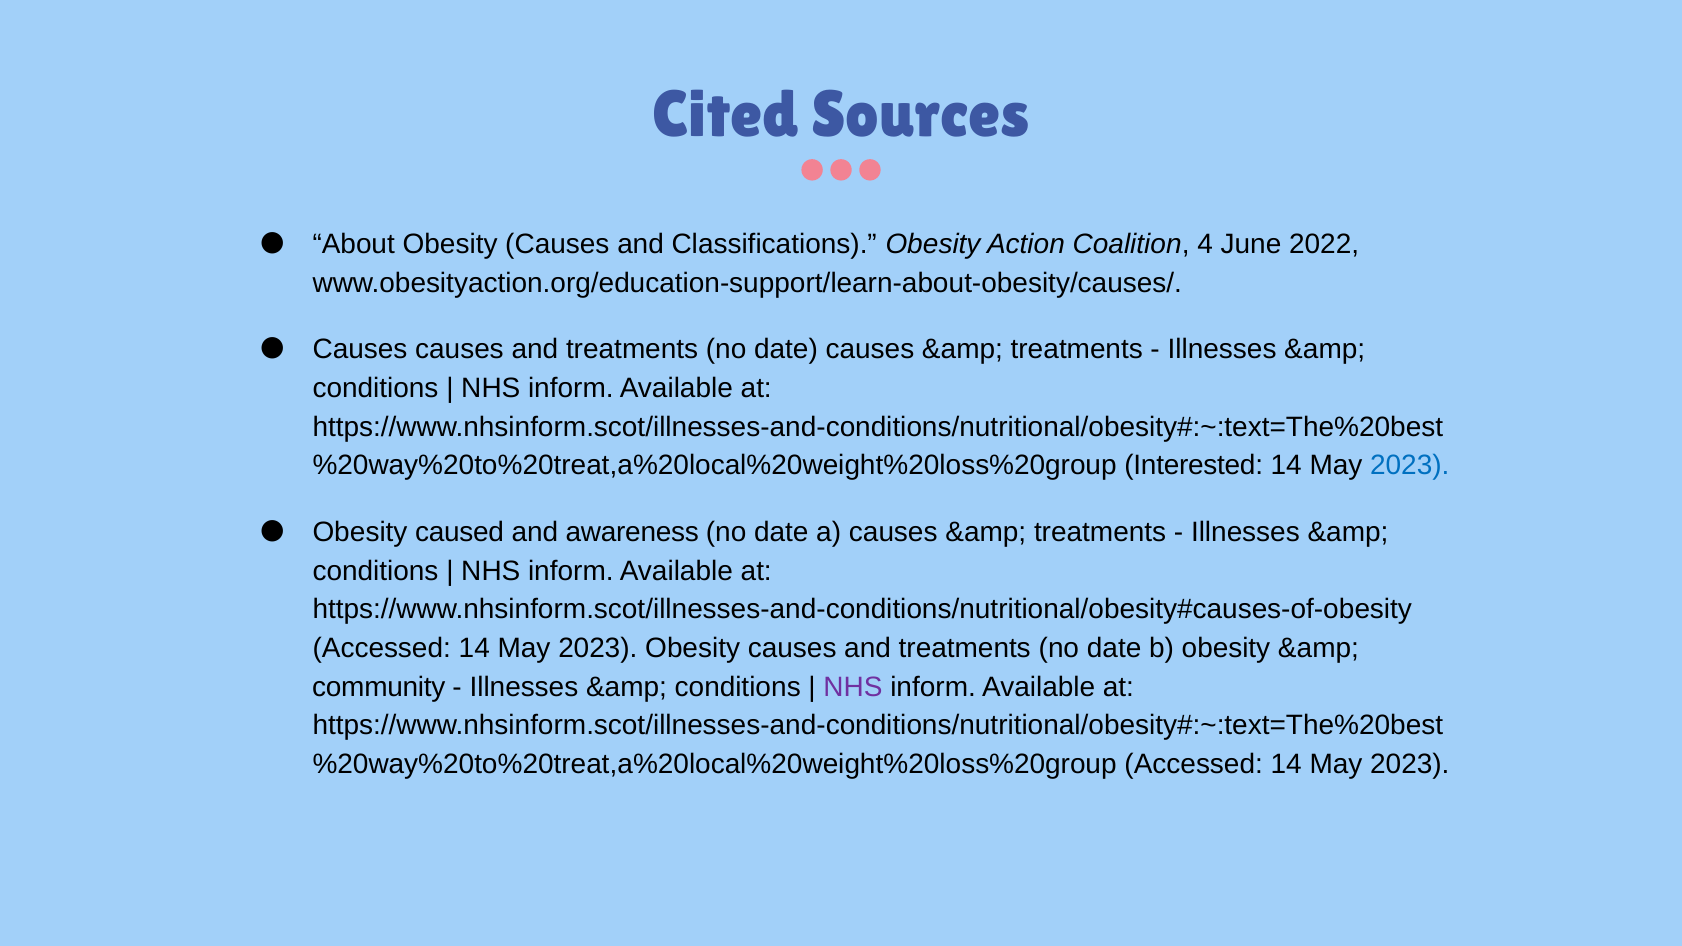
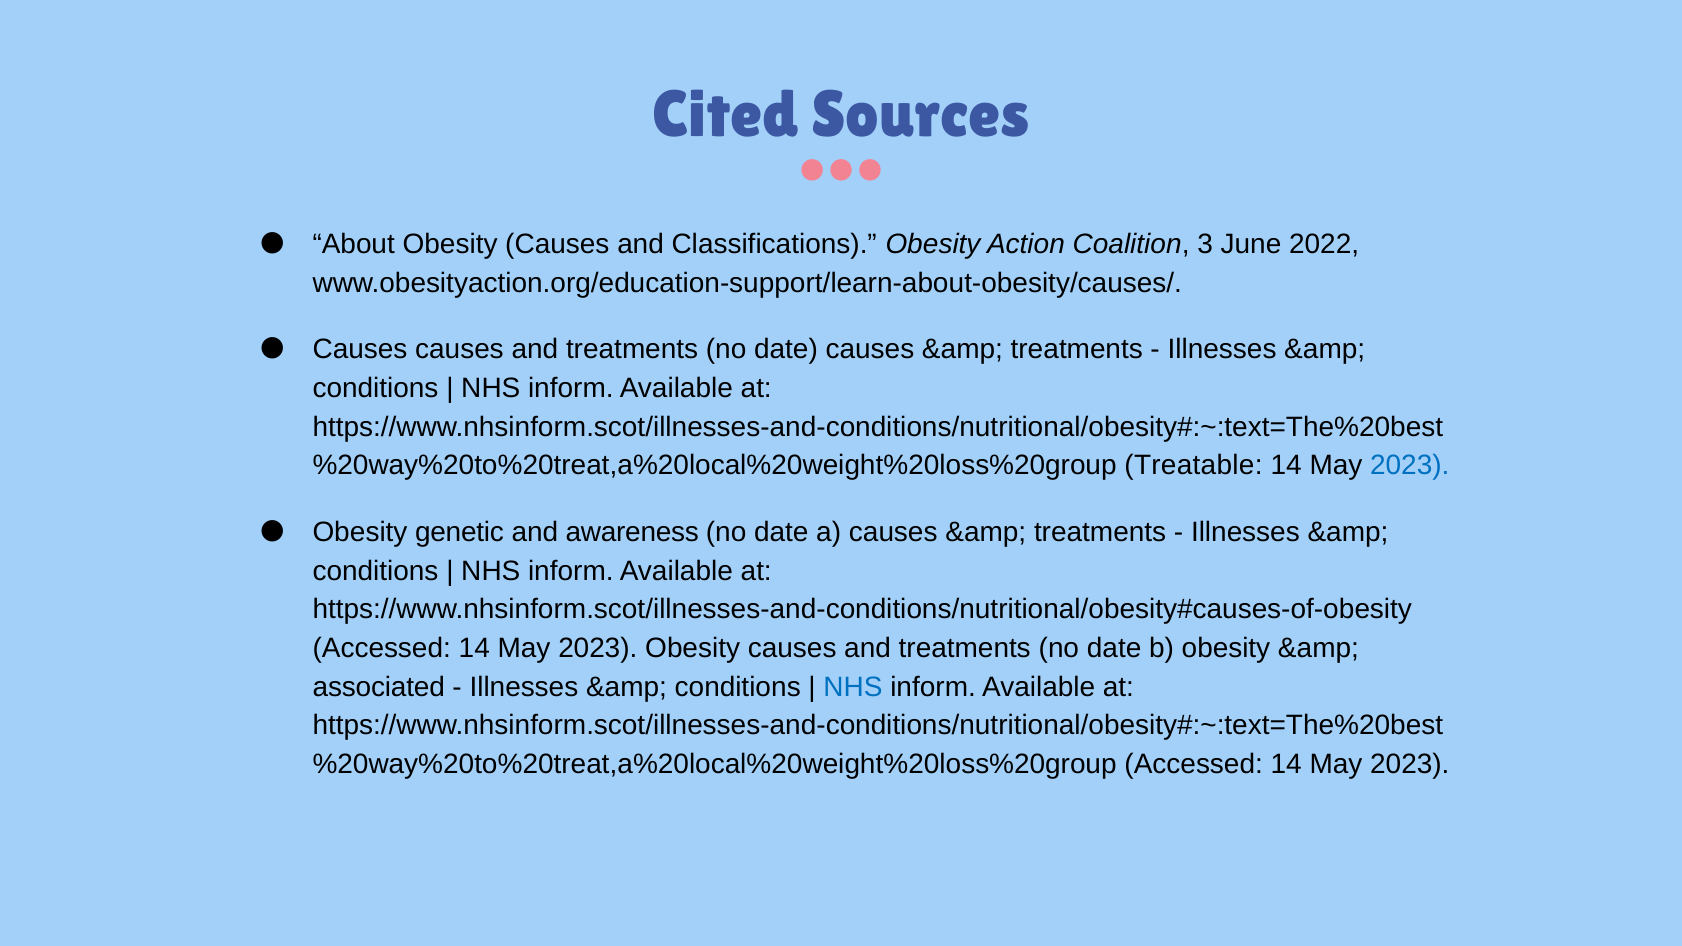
4: 4 -> 3 (1205, 244)
Interested: Interested -> Treatable (1193, 466)
caused: caused -> genetic (459, 532)
community: community -> associated (379, 687)
NHS colour: purple -> blue (853, 687)
